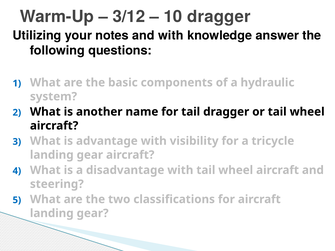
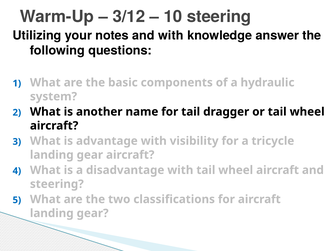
10 dragger: dragger -> steering (219, 16)
